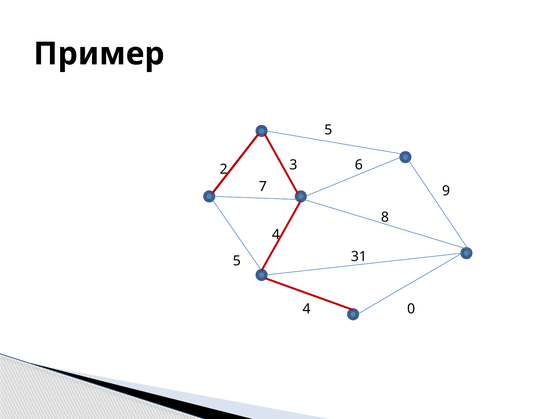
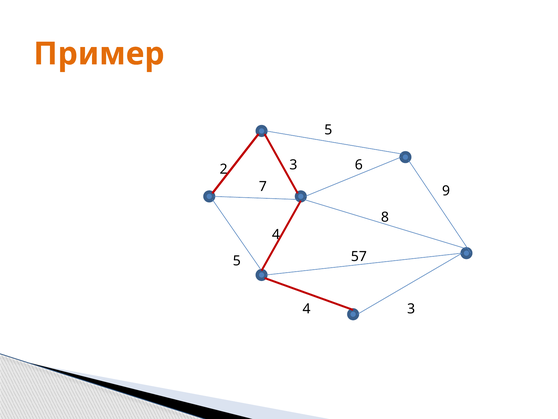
Пример colour: black -> orange (99, 54)
31: 31 -> 57 (359, 256)
4 0: 0 -> 3 (411, 309)
